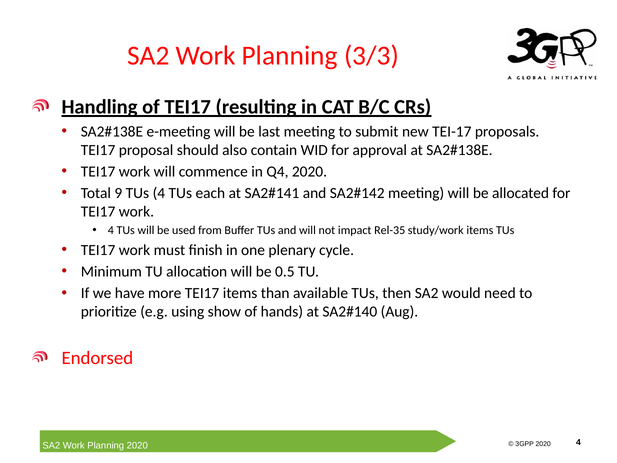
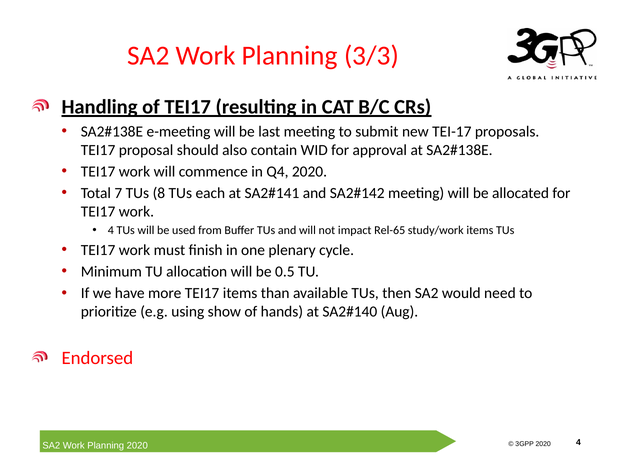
9: 9 -> 7 (118, 193)
TUs 4: 4 -> 8 (159, 193)
Rel-35: Rel-35 -> Rel-65 (390, 230)
